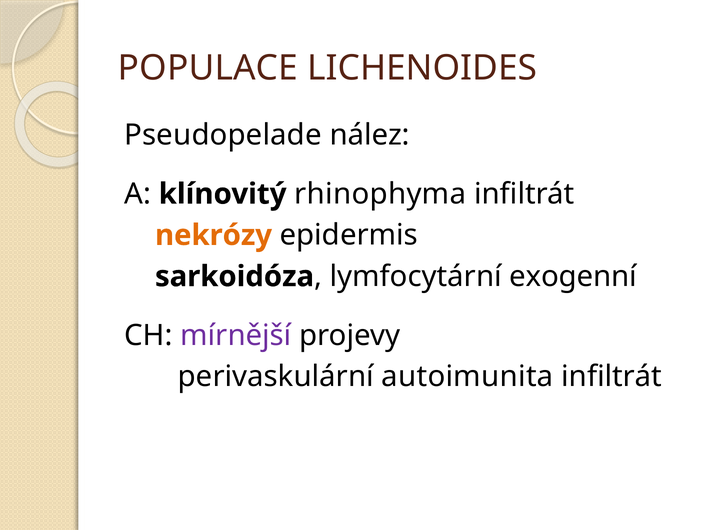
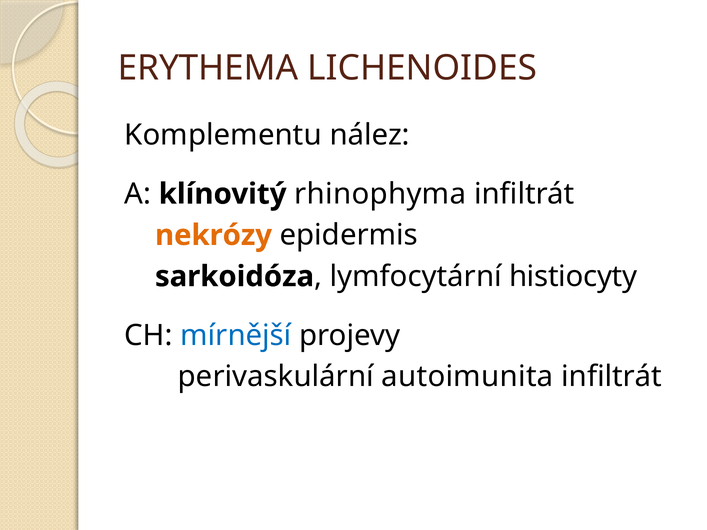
POPULACE: POPULACE -> ERYTHEMA (208, 68)
Pseudopelade: Pseudopelade -> Komplementu (223, 135)
exogenní: exogenní -> histiocyty (573, 277)
mírnější colour: purple -> blue (236, 336)
